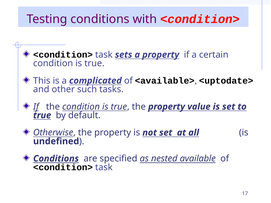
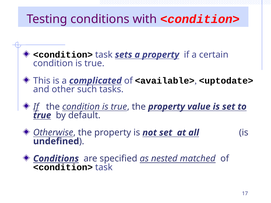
available: available -> matched (198, 159)
